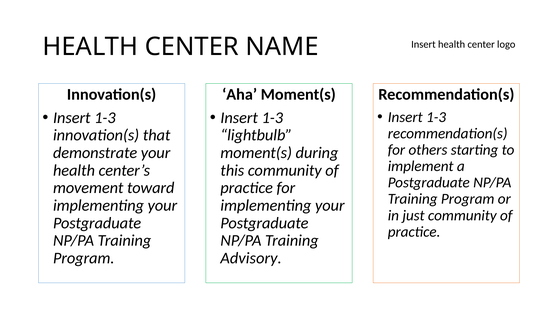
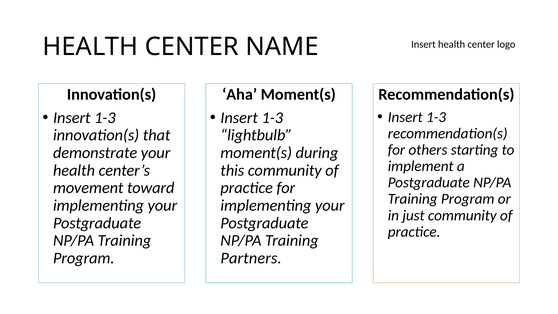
Advisory: Advisory -> Partners (251, 258)
